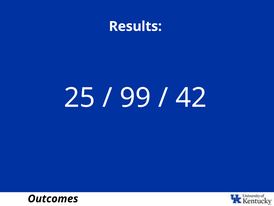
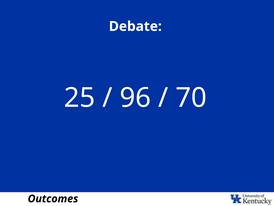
Results: Results -> Debate (135, 26)
99: 99 -> 96 (135, 98)
42: 42 -> 70 (191, 98)
